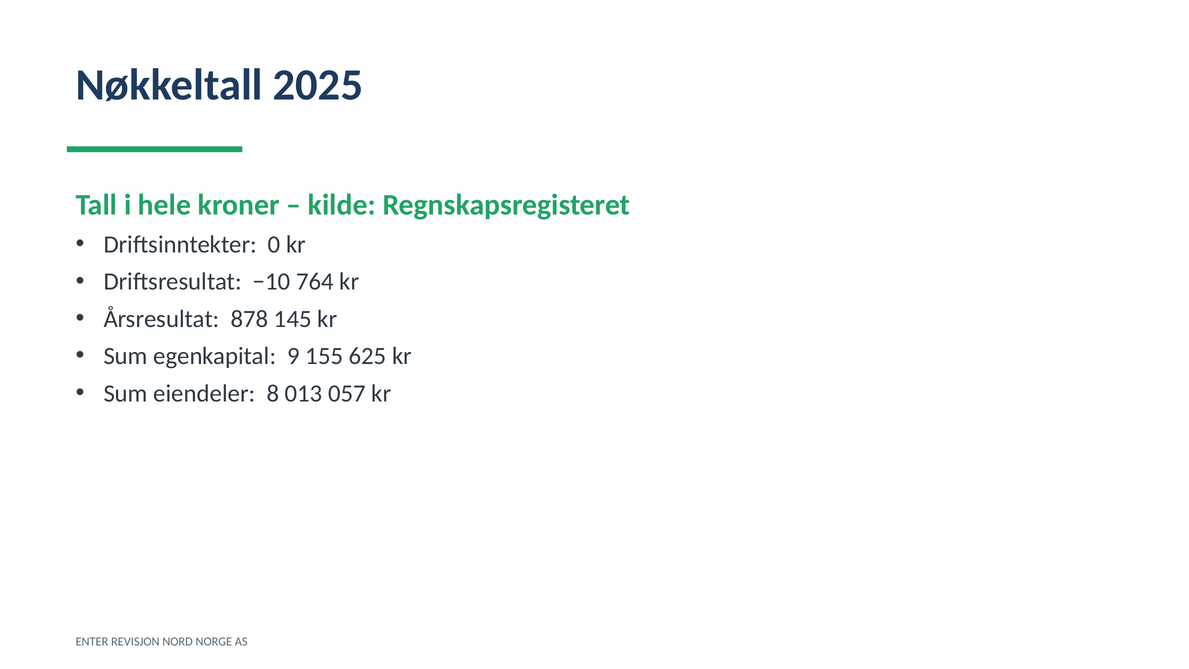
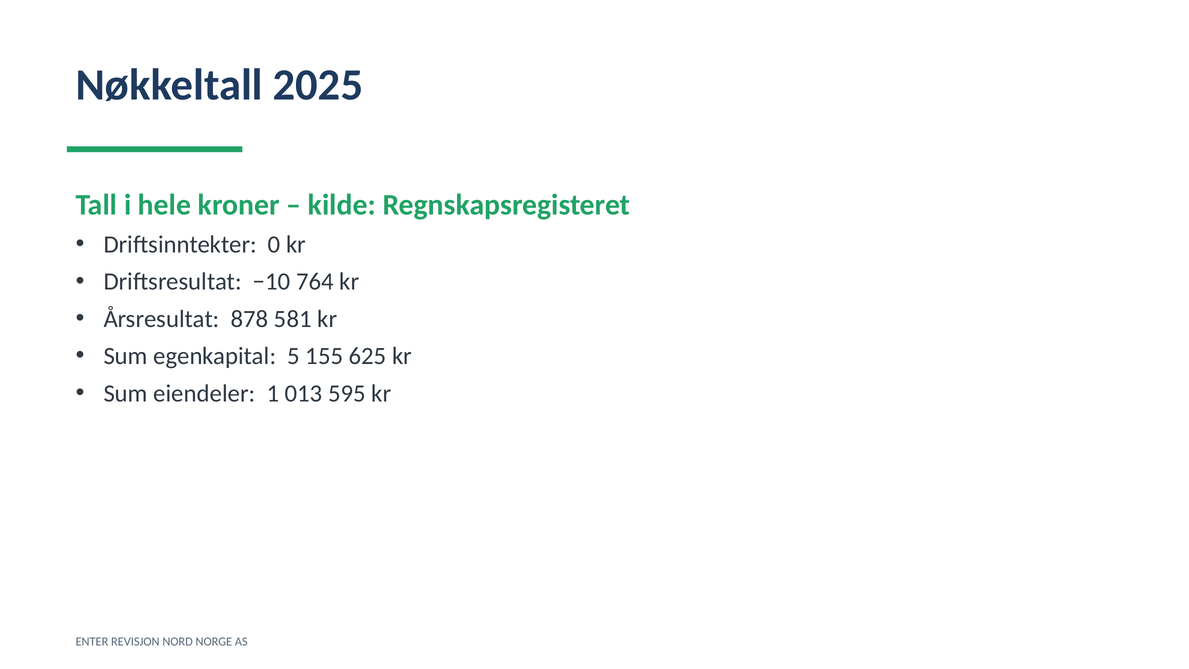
145: 145 -> 581 (293, 319)
9: 9 -> 5 (294, 356)
8: 8 -> 1 (273, 393)
057: 057 -> 595 (347, 393)
